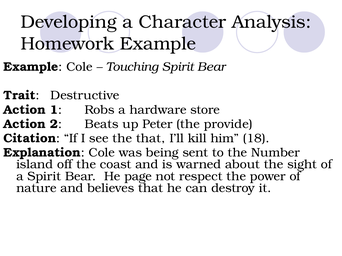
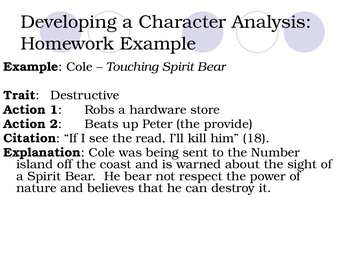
the that: that -> read (151, 139)
He page: page -> bear (138, 177)
